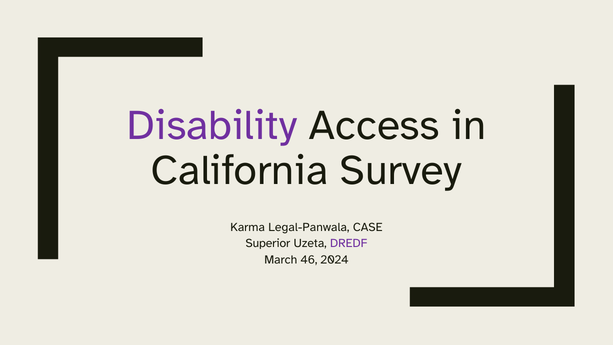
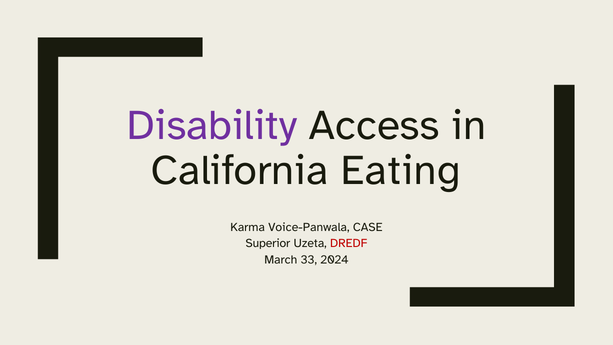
Survey: Survey -> Eating (401, 170)
Legal-Panwala: Legal-Panwala -> Voice-Panwala (309, 227)
DREDF colour: purple -> red (349, 243)
46: 46 -> 33 (309, 260)
